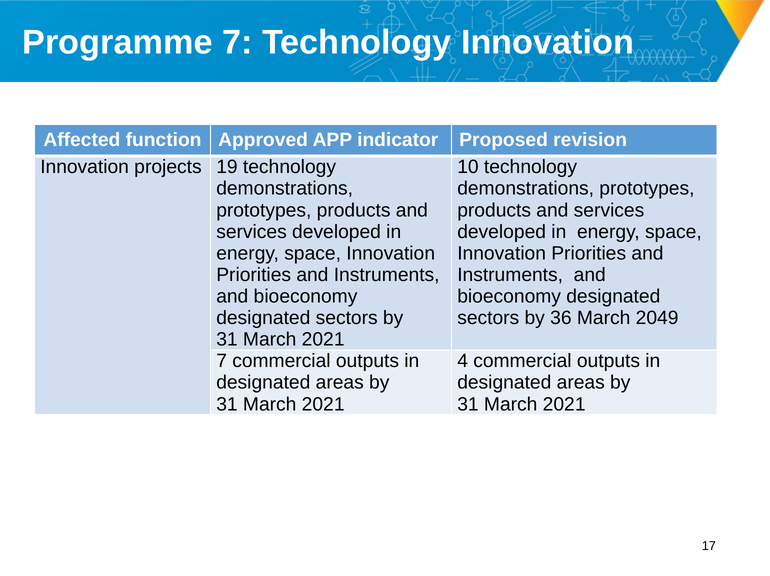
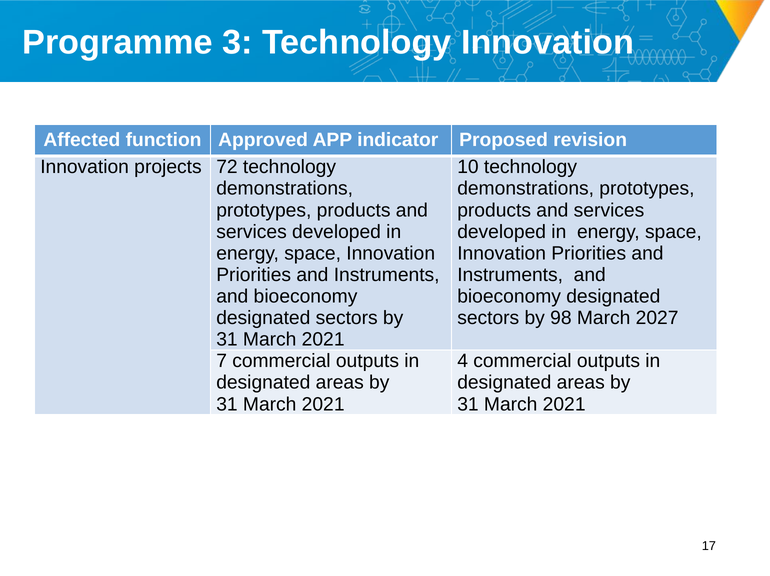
Programme 7: 7 -> 3 (237, 43)
19: 19 -> 72 (227, 167)
36: 36 -> 98 (561, 318)
2049: 2049 -> 2027 (657, 318)
